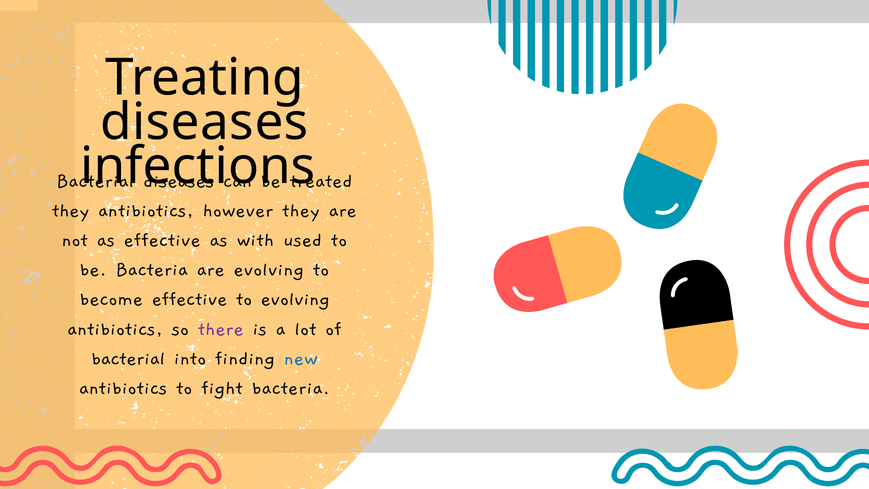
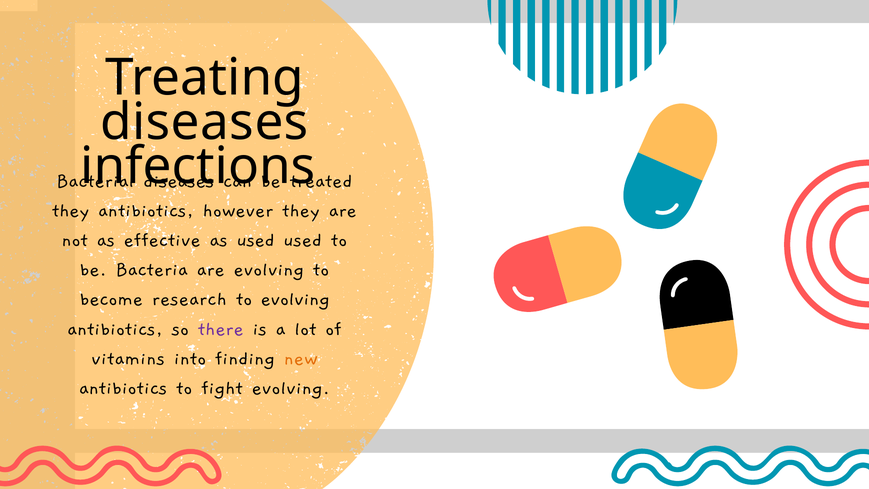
as with: with -> used (256, 239)
become effective: effective -> research (189, 298)
bacterial: bacterial -> vitamins (128, 358)
new colour: blue -> orange (301, 358)
fight bacteria: bacteria -> evolving (291, 387)
